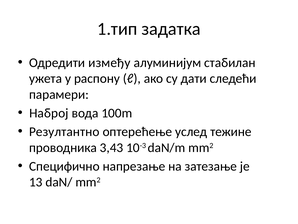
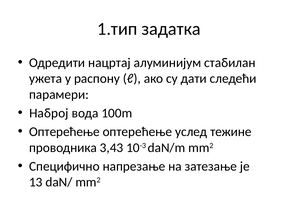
између: између -> нацртај (109, 63)
Резултантно: Резултантно -> Оптерећење (64, 131)
